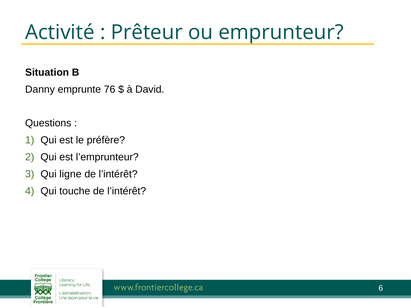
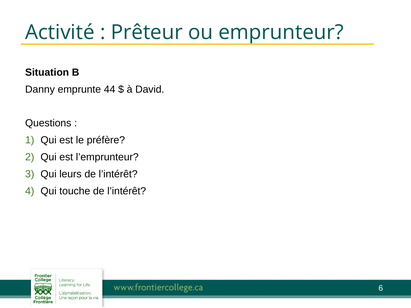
76: 76 -> 44 (110, 89)
ligne: ligne -> leurs (71, 174)
